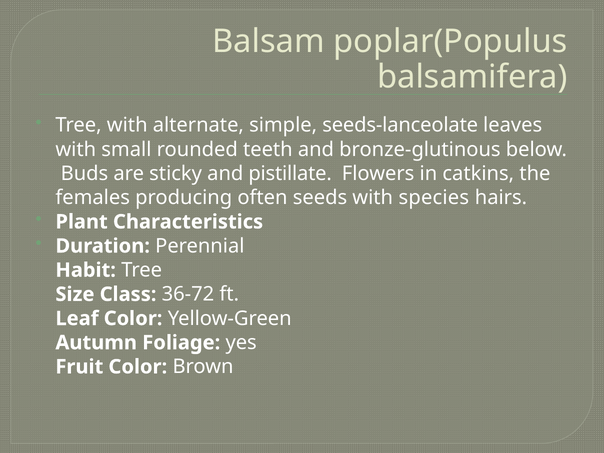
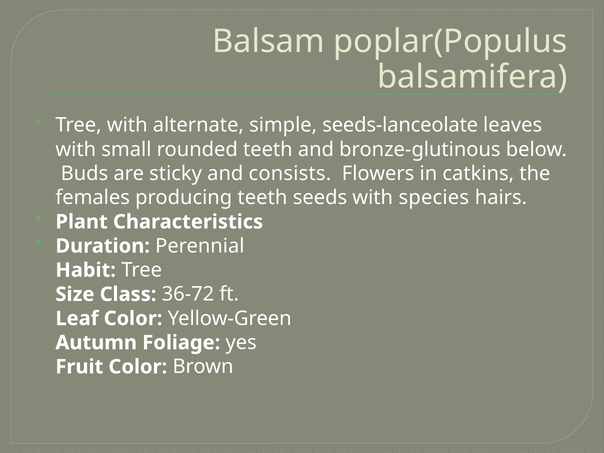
pistillate: pistillate -> consists (290, 174)
producing often: often -> teeth (262, 198)
